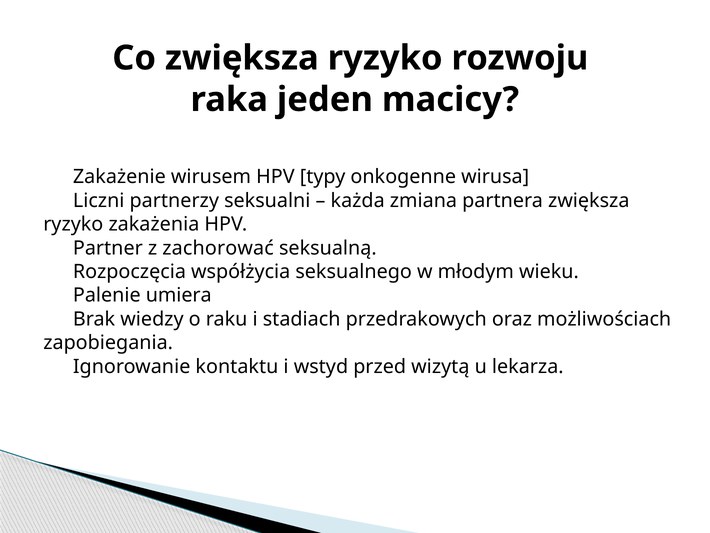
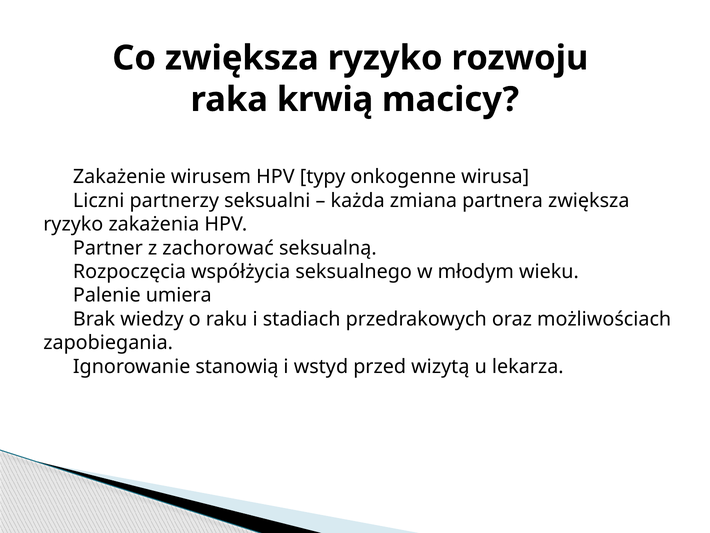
jeden: jeden -> krwią (325, 99)
kontaktu: kontaktu -> stanowią (237, 366)
